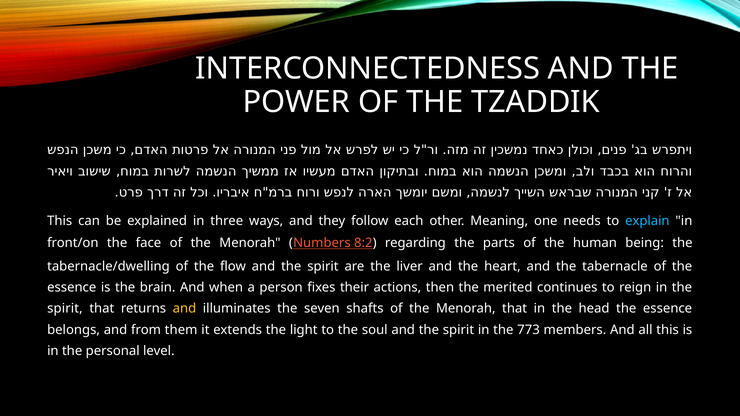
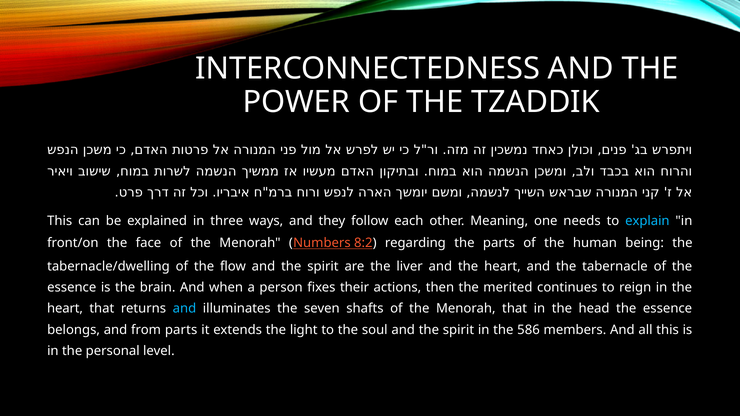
spirit: spirit -> heart (65, 309)
and colour: yellow -> light blue (184, 309)
from them: them -> parts (181, 330)
773: 773 -> 586 (529, 330)
